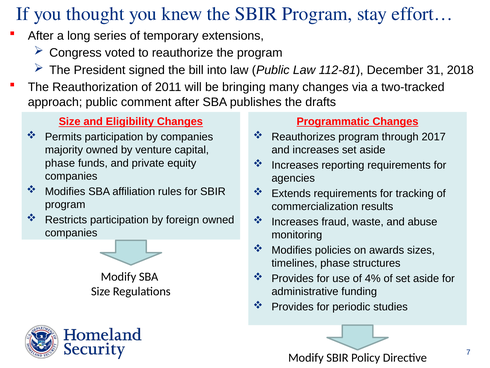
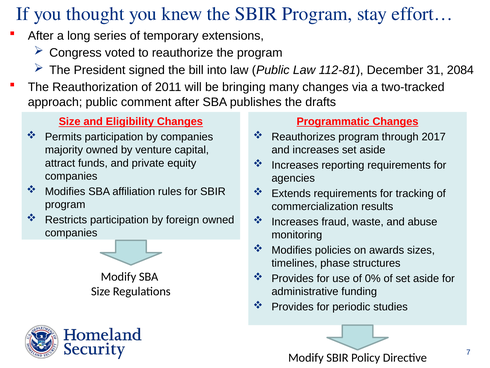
2018: 2018 -> 2084 (460, 70)
phase: phase -> attract (60, 163)
4%: 4% -> 0% (373, 278)
